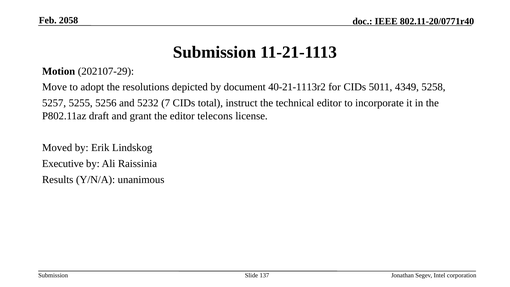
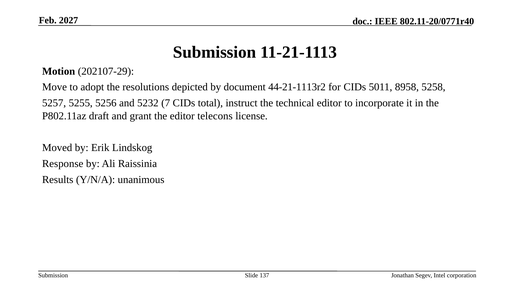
2058: 2058 -> 2027 (69, 20)
40-21-1113r2: 40-21-1113r2 -> 44-21-1113r2 (297, 87)
4349: 4349 -> 8958 (407, 87)
Executive: Executive -> Response (63, 164)
